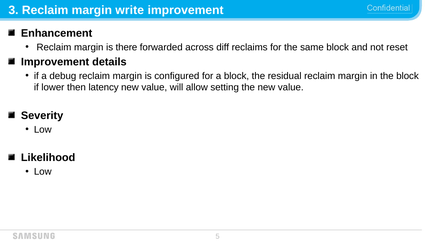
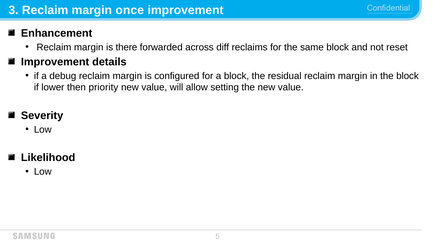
write: write -> once (130, 10)
latency: latency -> priority (103, 88)
